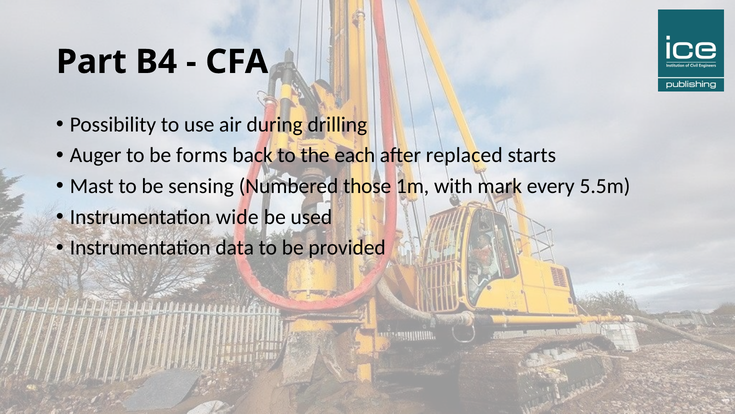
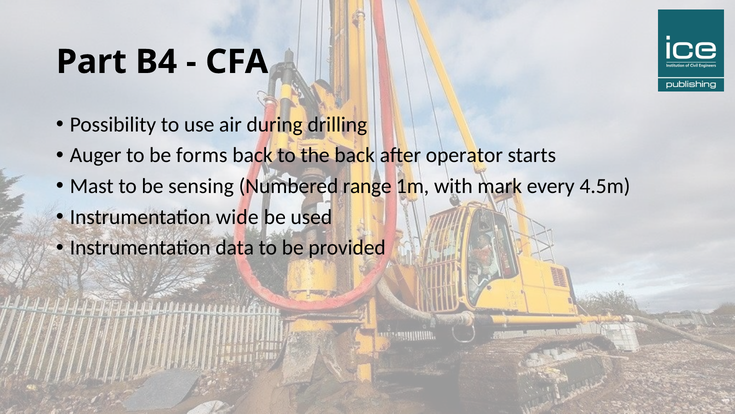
the each: each -> back (355, 155)
replaced: replaced -> operator (464, 155)
those: those -> range (367, 186)
5.5m: 5.5m -> 4.5m (605, 186)
